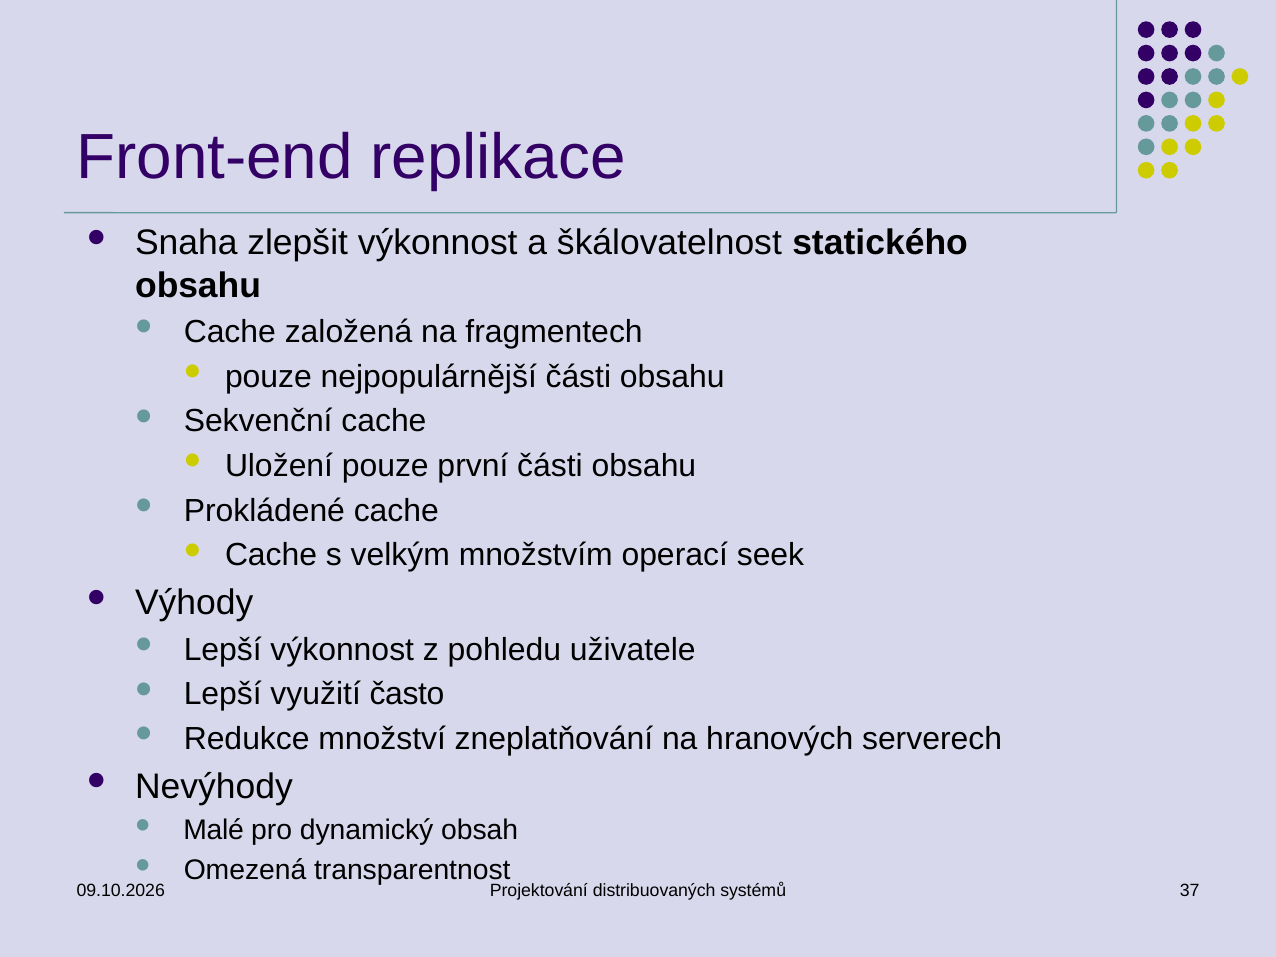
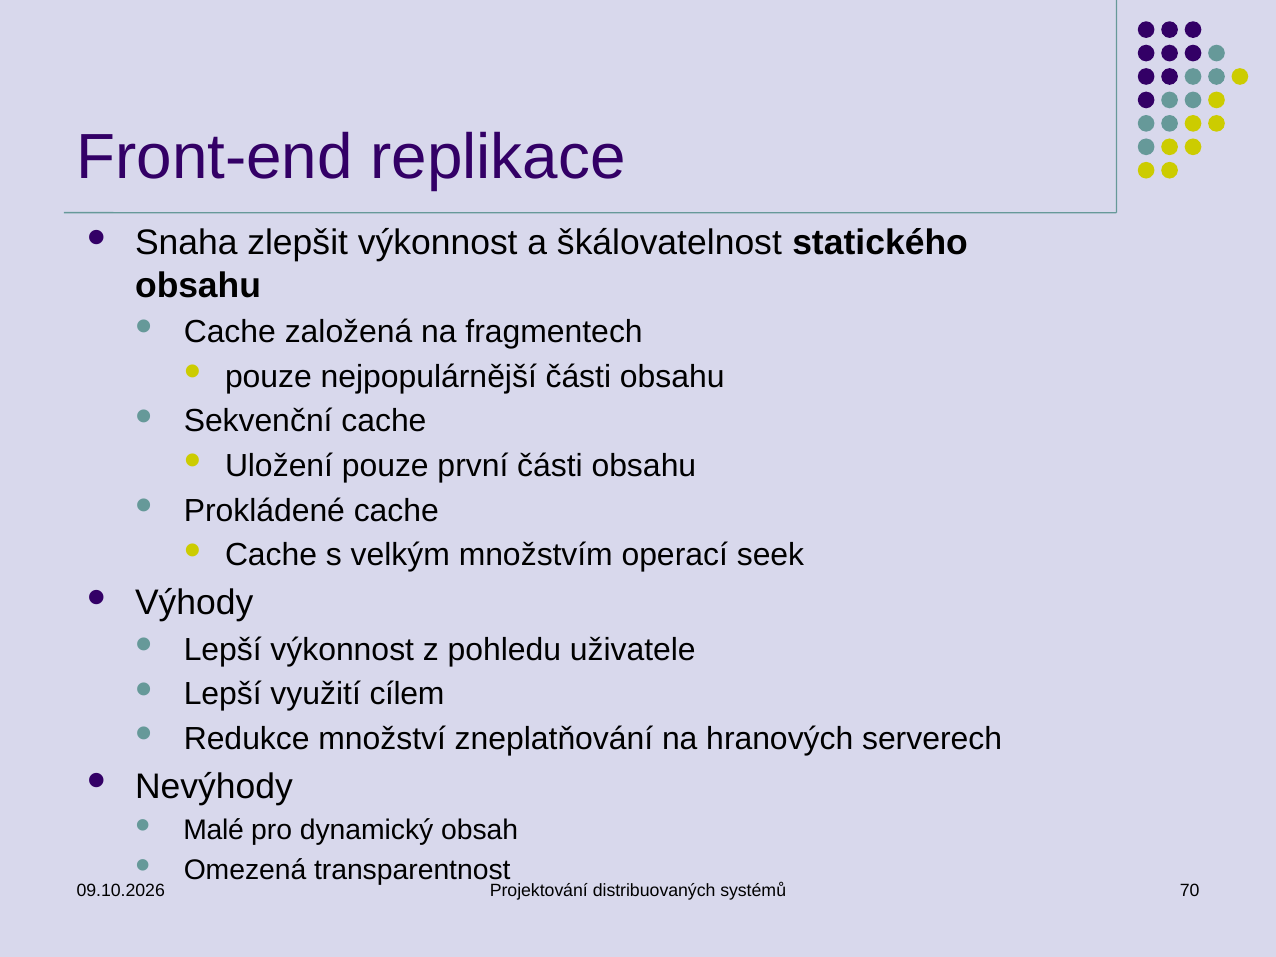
často: často -> cílem (407, 694)
37: 37 -> 70 (1190, 890)
